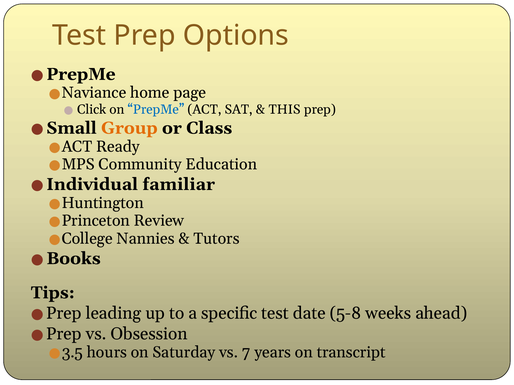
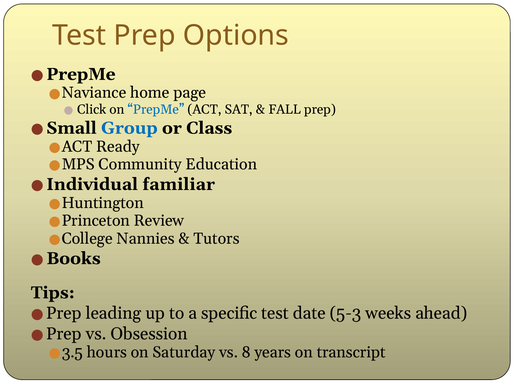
THIS: THIS -> FALL (285, 110)
Group colour: orange -> blue (129, 128)
5-8: 5-8 -> 5-3 (346, 314)
7: 7 -> 8 (246, 353)
